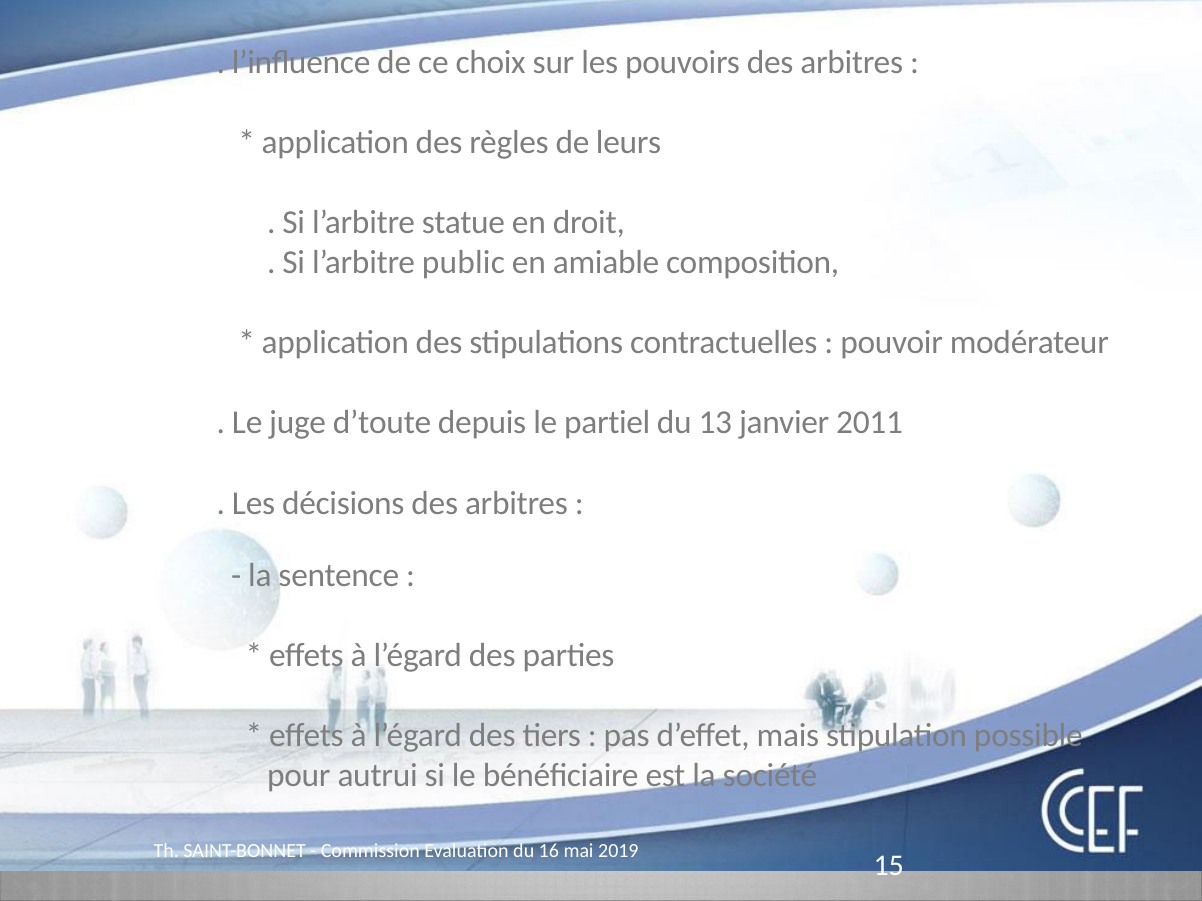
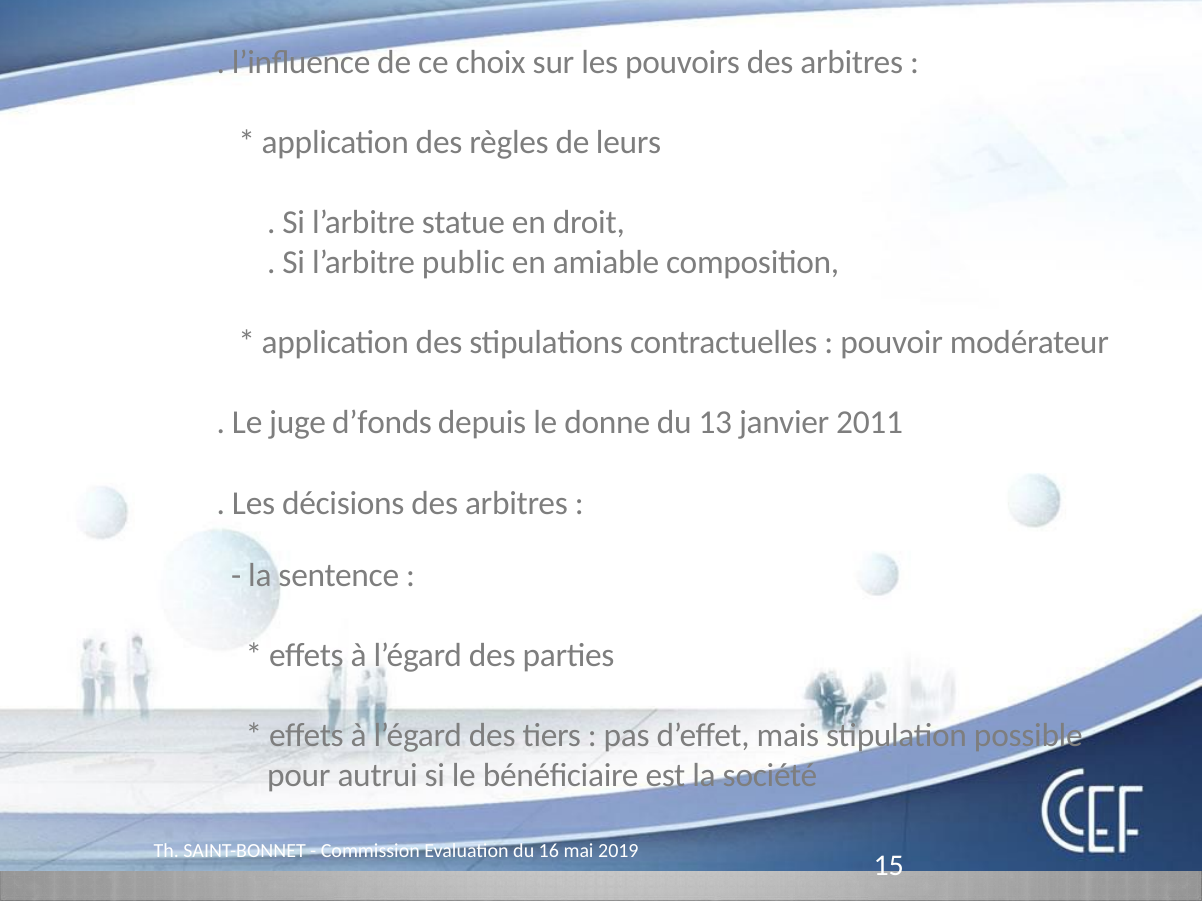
d’toute: d’toute -> d’fonds (382, 423)
partiel: partiel -> donne (607, 423)
